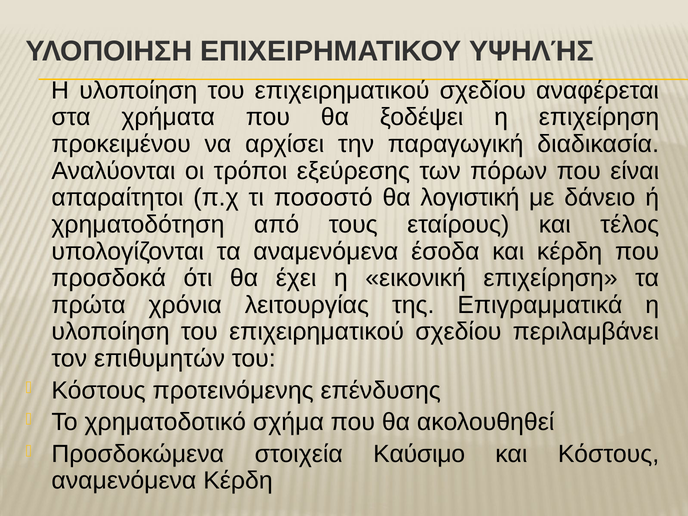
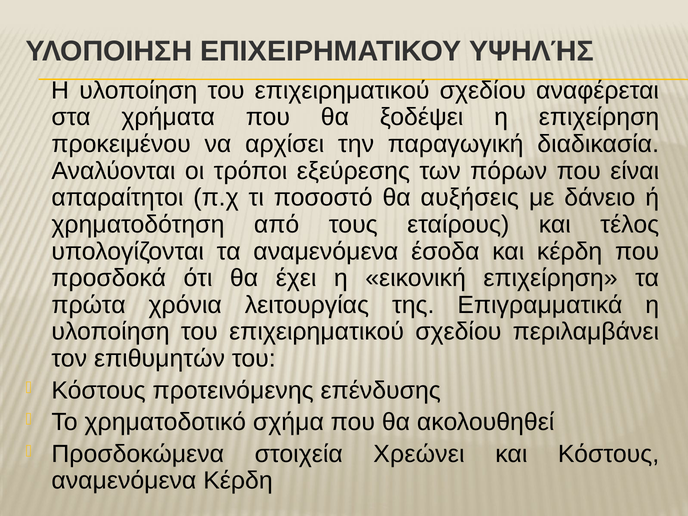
λογιστική: λογιστική -> αυξήσεις (470, 198)
Καύσιμο: Καύσιμο -> Χρεώνει (419, 454)
